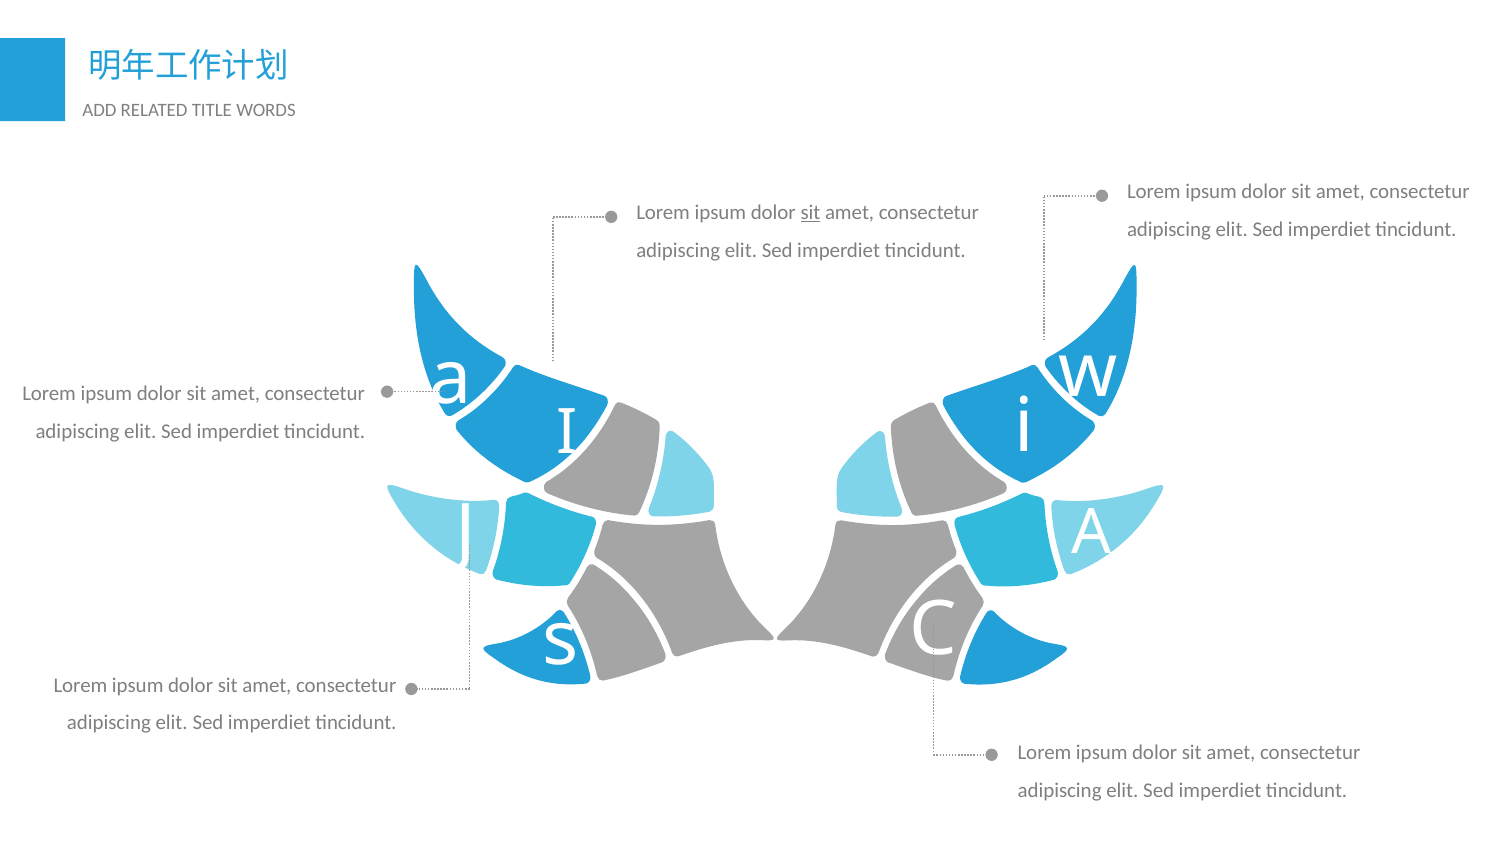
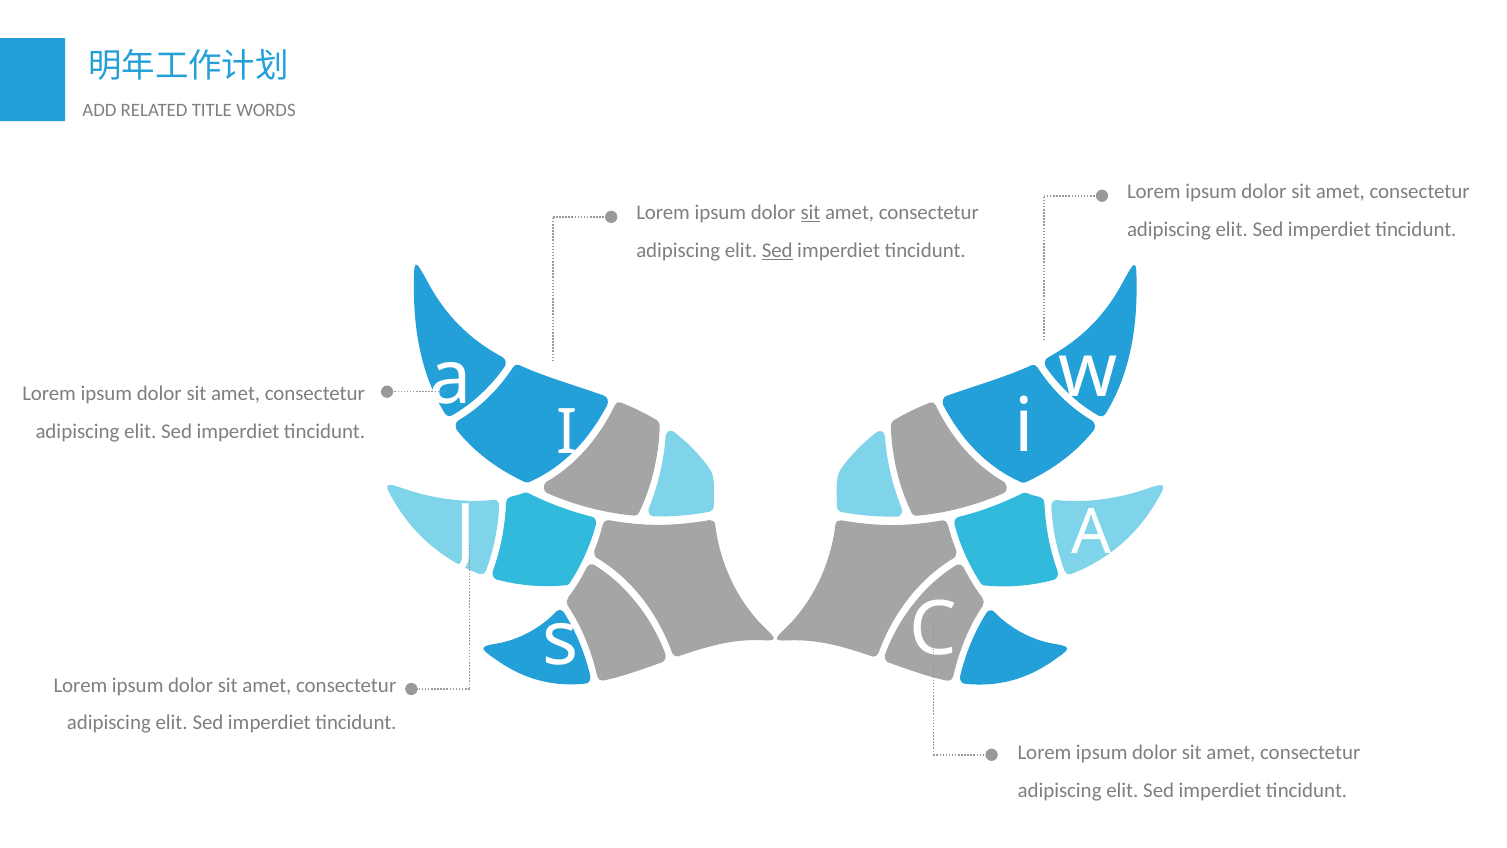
Sed underline: none -> present (777, 251)
